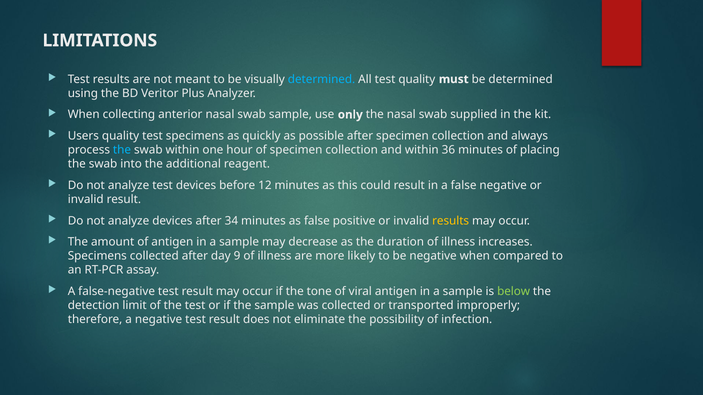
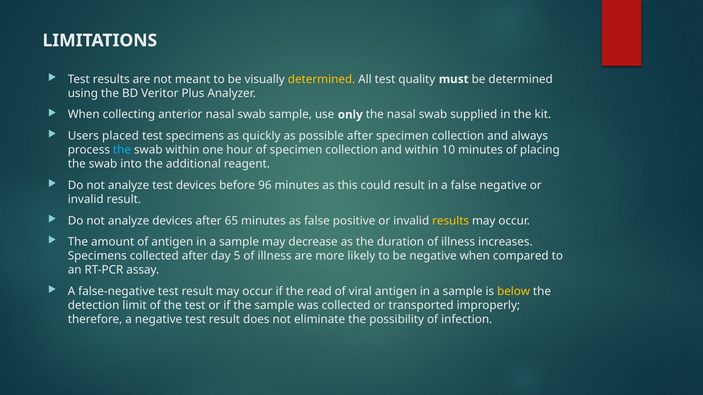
determined colour: light blue -> yellow (322, 79)
Users quality: quality -> placed (121, 136)
36: 36 -> 10 (448, 150)
12: 12 -> 96 (265, 186)
34: 34 -> 65 (231, 221)
9: 9 -> 5 (237, 256)
tone: tone -> read (319, 292)
below colour: light green -> yellow (514, 292)
